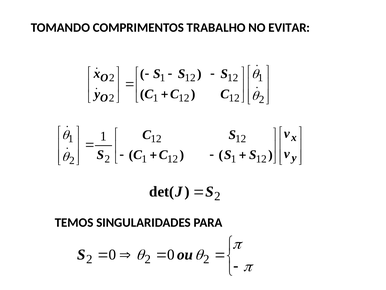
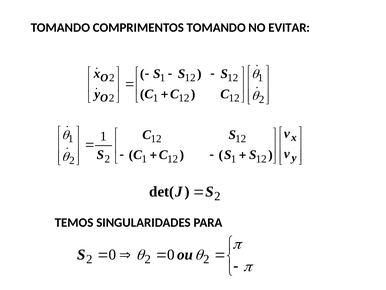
COMPRIMENTOS TRABALHO: TRABALHO -> TOMANDO (216, 28)
